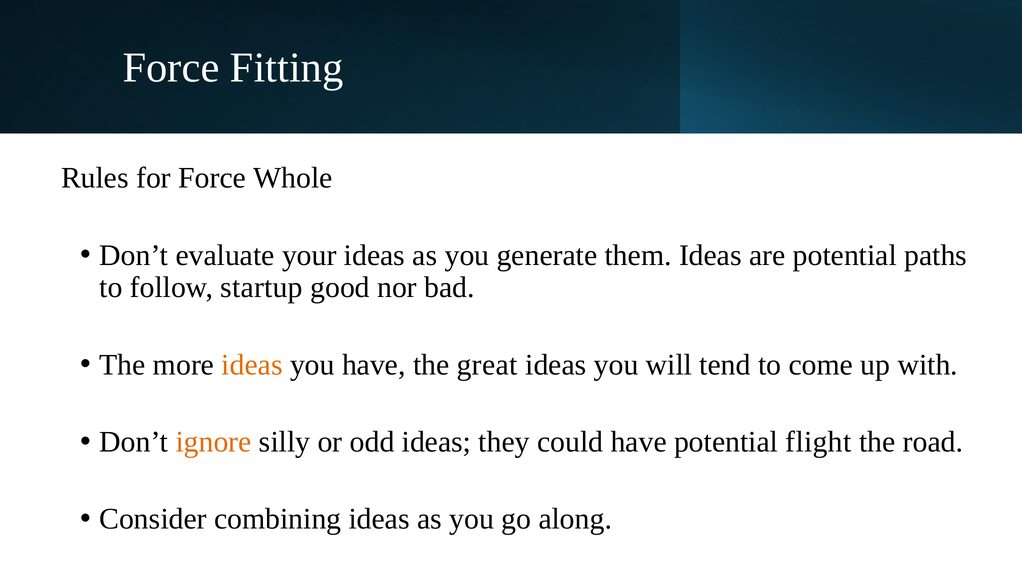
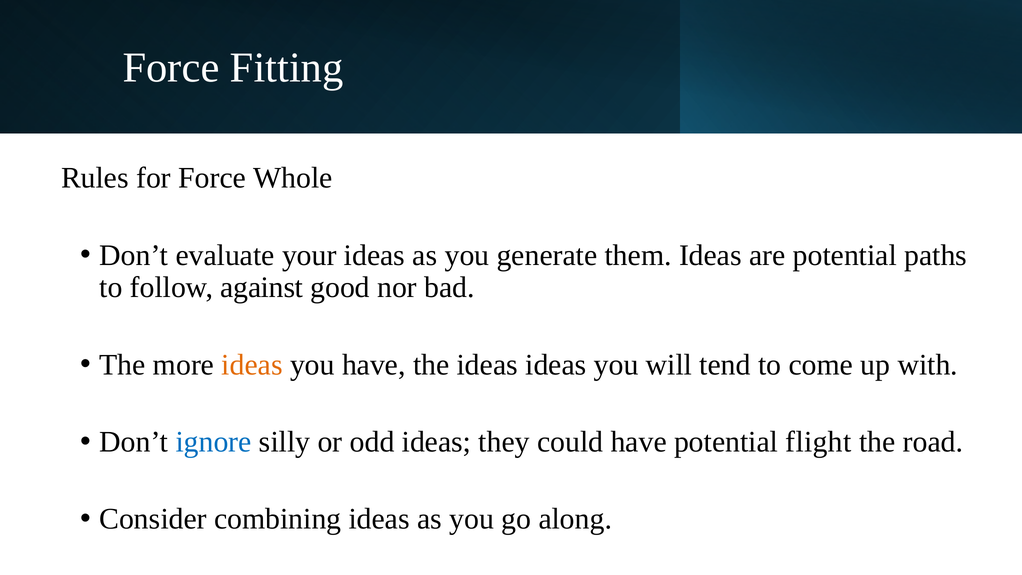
startup: startup -> against (262, 287)
the great: great -> ideas (487, 365)
ignore colour: orange -> blue (214, 442)
